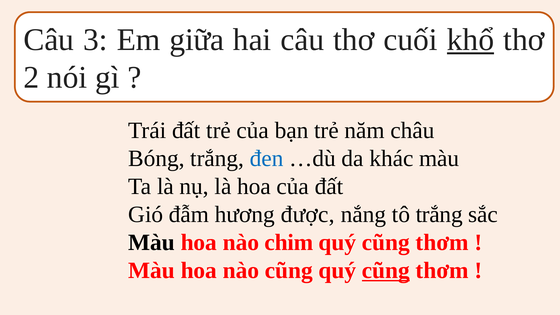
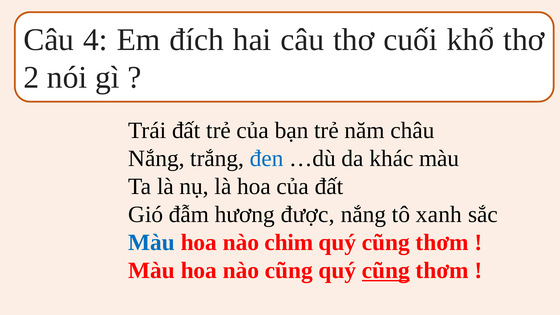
3: 3 -> 4 (95, 40)
giữa: giữa -> đích (197, 40)
khổ underline: present -> none (471, 40)
Bóng: Bóng -> Nắng (156, 159)
tô trắng: trắng -> xanh (439, 215)
Màu colour: black -> blue (152, 243)
